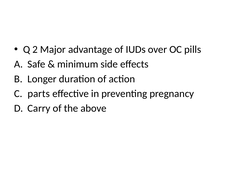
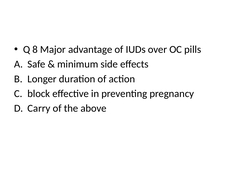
2: 2 -> 8 (35, 50)
parts: parts -> block (39, 94)
